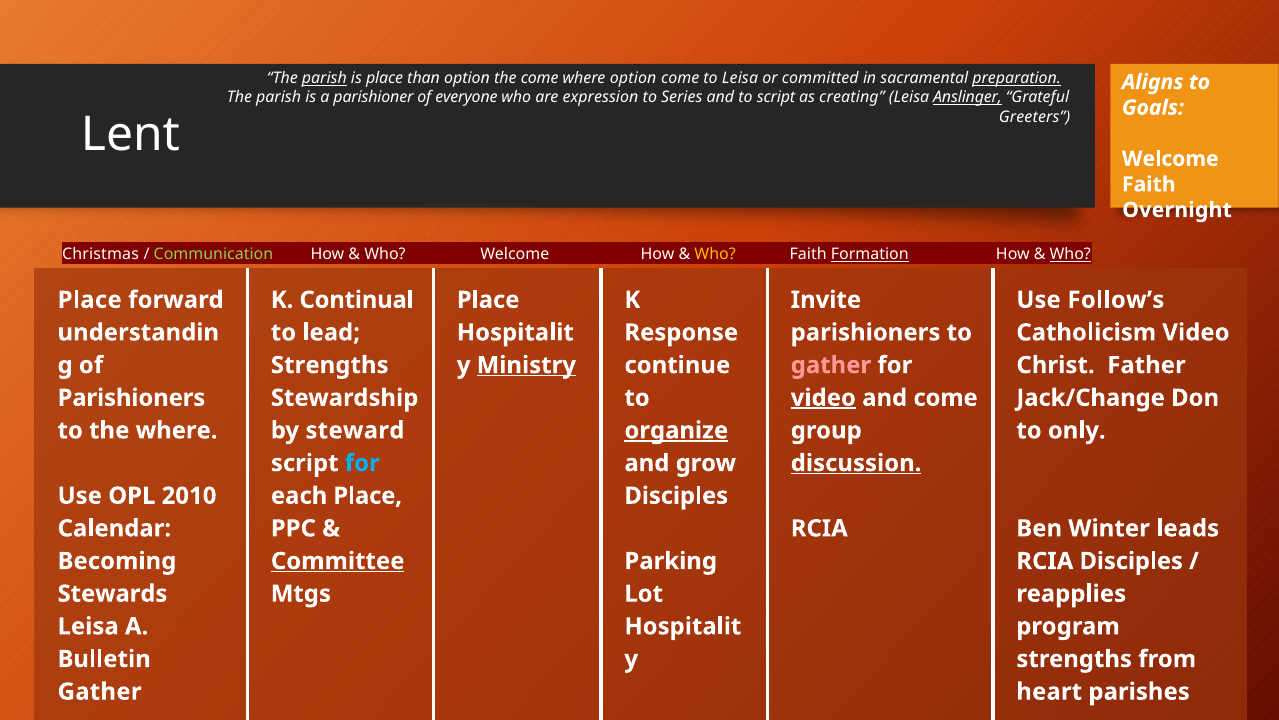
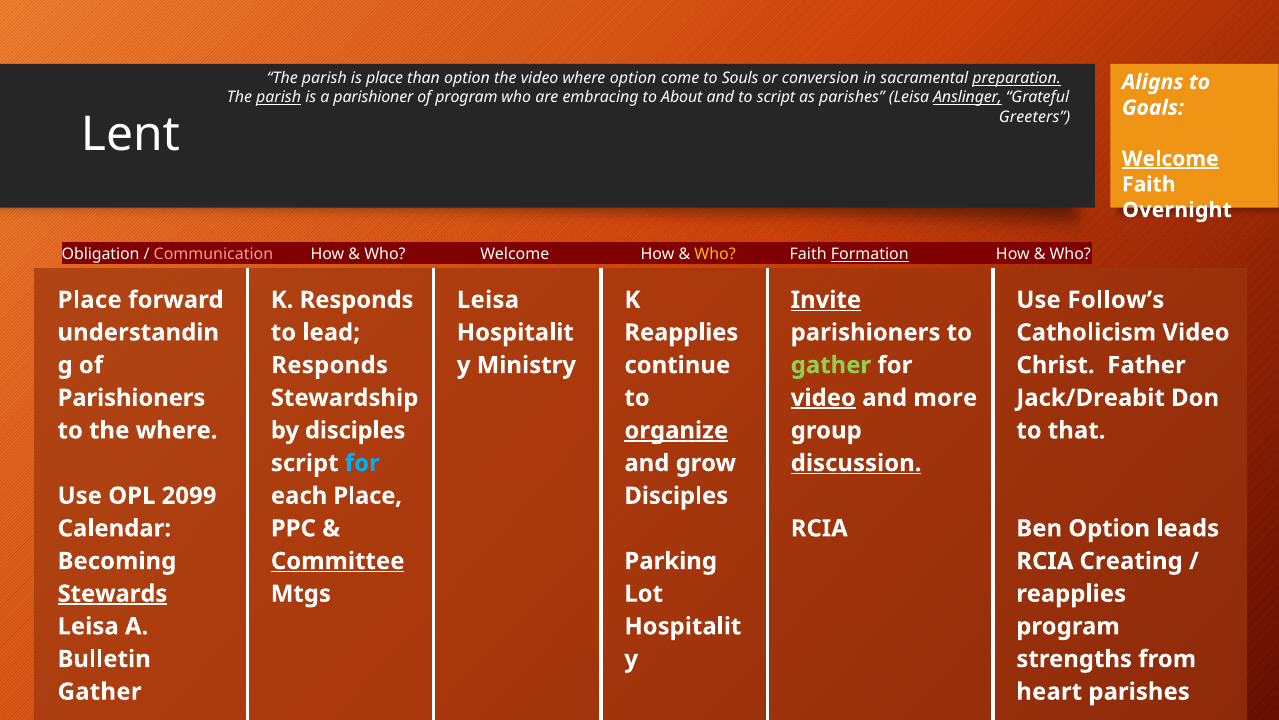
parish underline: present -> none (324, 78)
the come: come -> video (540, 78)
to Leisa: Leisa -> Souls (740, 78)
committed: committed -> conversion (820, 78)
parish underline: none -> present (279, 98)
of everyone: everyone -> program (466, 98)
expression: expression -> embracing (601, 98)
Series: Series -> About (682, 98)
as creating: creating -> parishes (852, 98)
Welcome underline: none -> present (1170, 159)
Christmas: Christmas -> Obligation (101, 254)
Communication colour: light green -> pink (213, 254)
Who underline: present -> none (1070, 254)
K Continual: Continual -> Responds (357, 300)
Place: Place -> Leisa (488, 300)
Invite underline: none -> present (826, 300)
Response: Response -> Reapplies (681, 332)
Strengths: Strengths -> Responds (330, 365)
Ministry underline: present -> none (526, 365)
gather colour: pink -> light green (831, 365)
and come: come -> more (945, 398)
Jack/Change: Jack/Change -> Jack/Dreabit (1091, 398)
by steward: steward -> disciples (355, 430)
only: only -> that (1077, 430)
2010: 2010 -> 2099 (189, 495)
Ben Winter: Winter -> Option (1109, 528)
RCIA Disciples: Disciples -> Creating (1131, 561)
Stewards underline: none -> present (112, 593)
